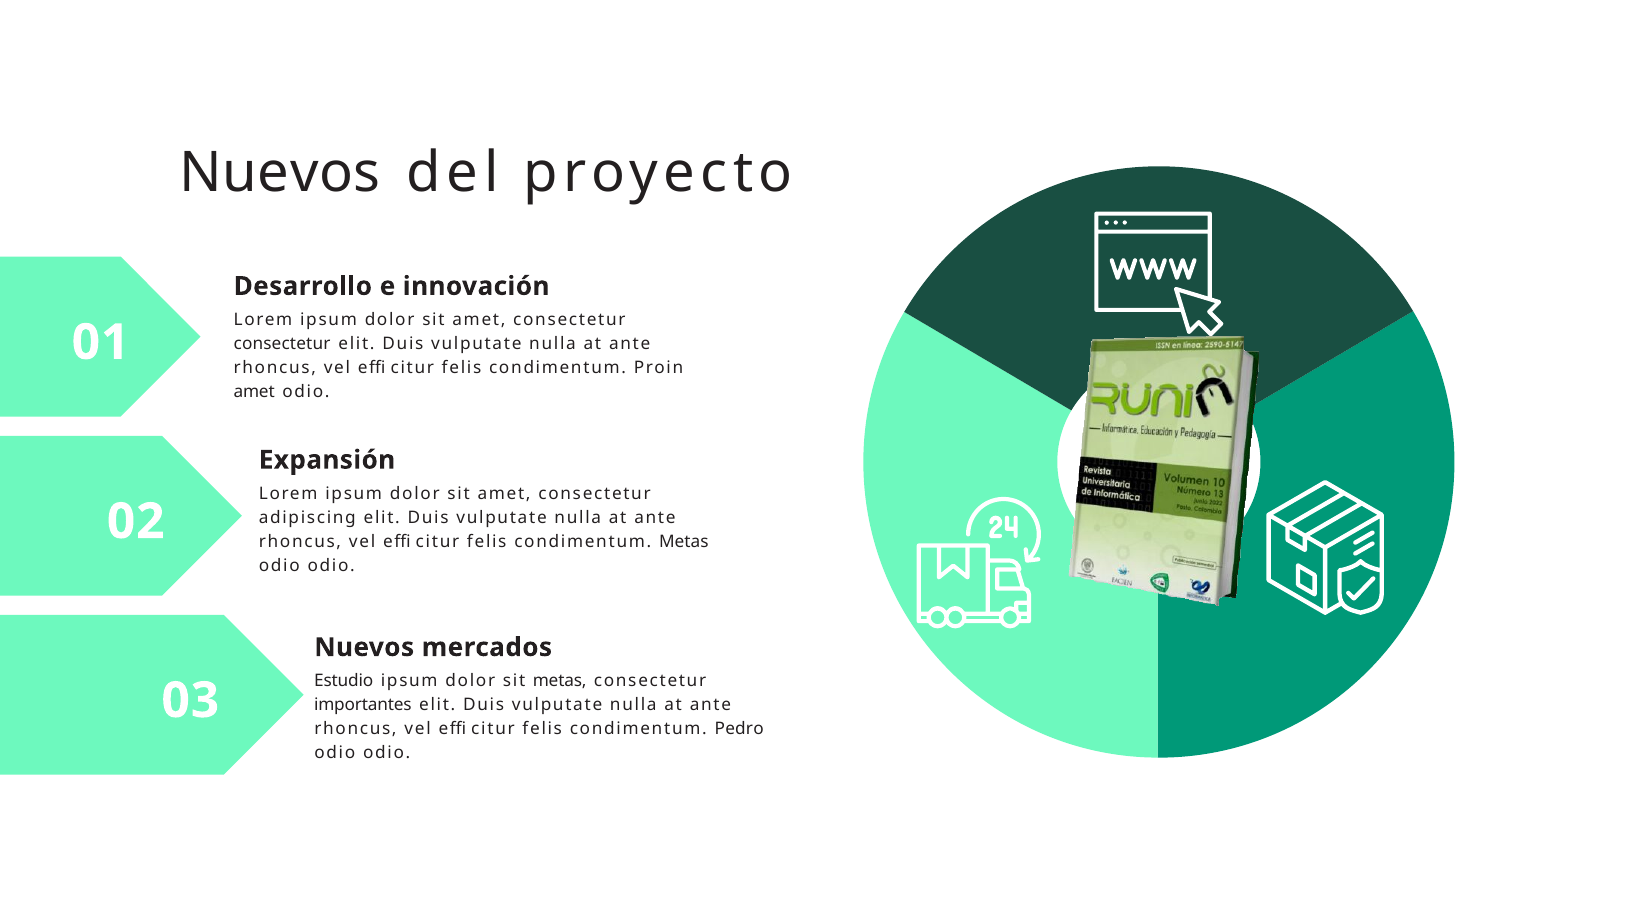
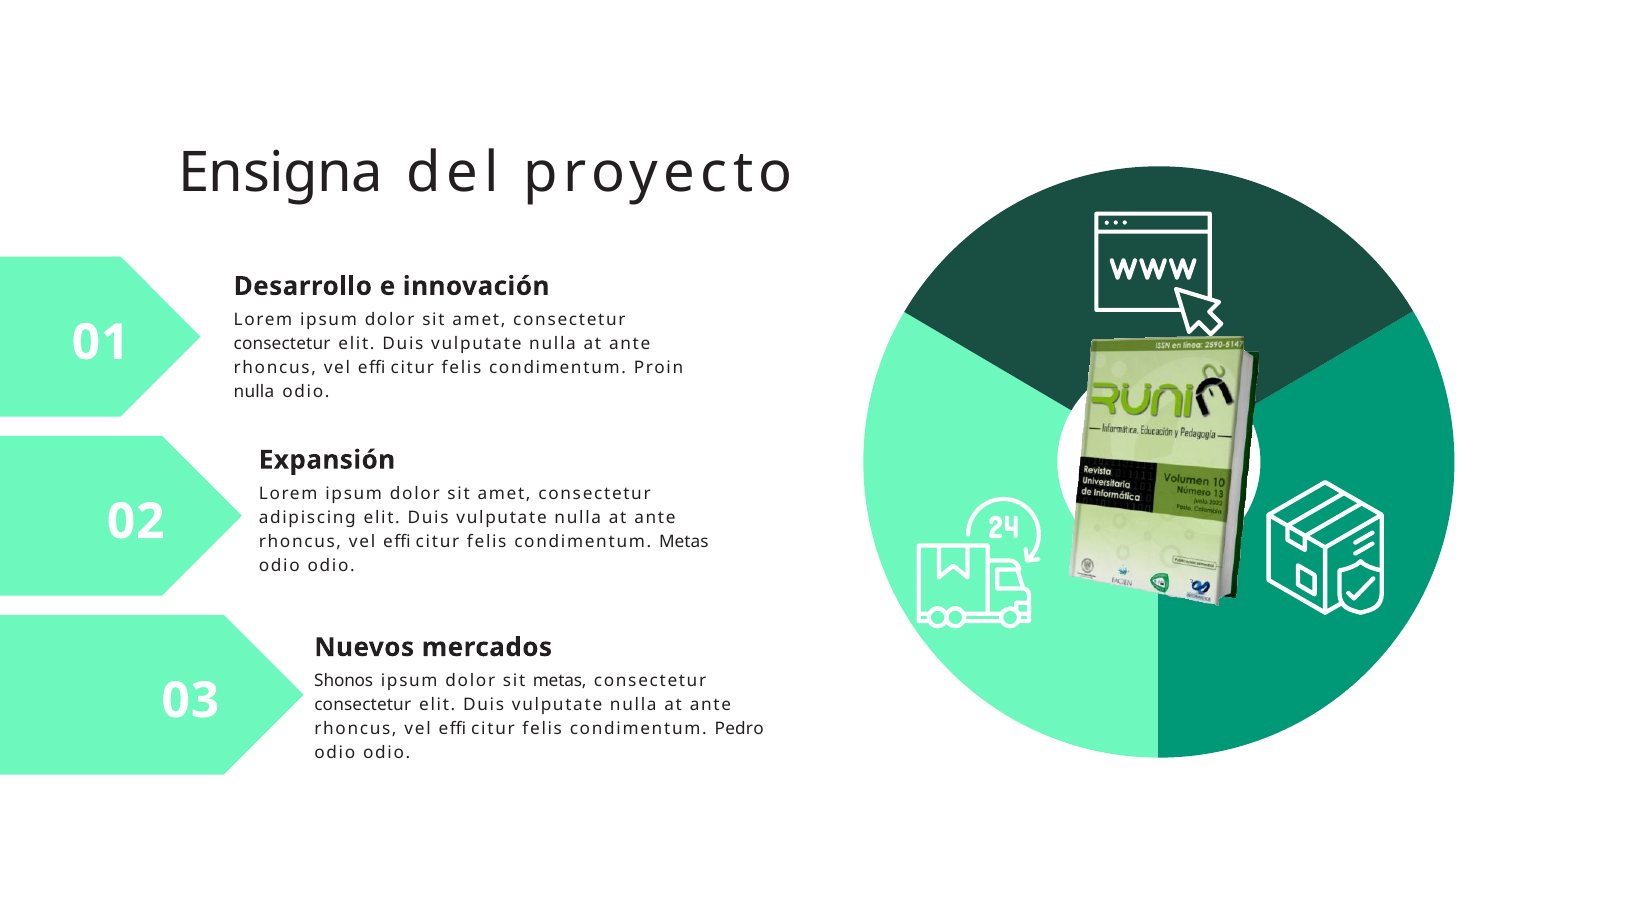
Nuevos: Nuevos -> Ensigna (281, 172)
amet: amet -> nulla (254, 392)
Estudio: Estudio -> Shonos (344, 681)
importantes: importantes -> consectetur (363, 705)
